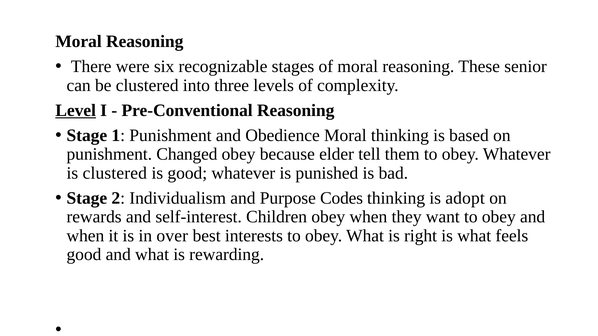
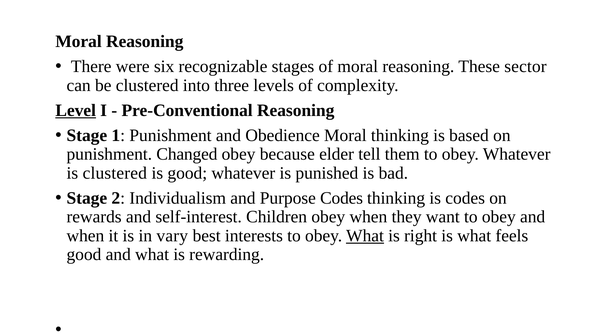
senior: senior -> sector (525, 67)
is adopt: adopt -> codes (465, 198)
over: over -> vary (172, 236)
What underline: none -> present (365, 236)
